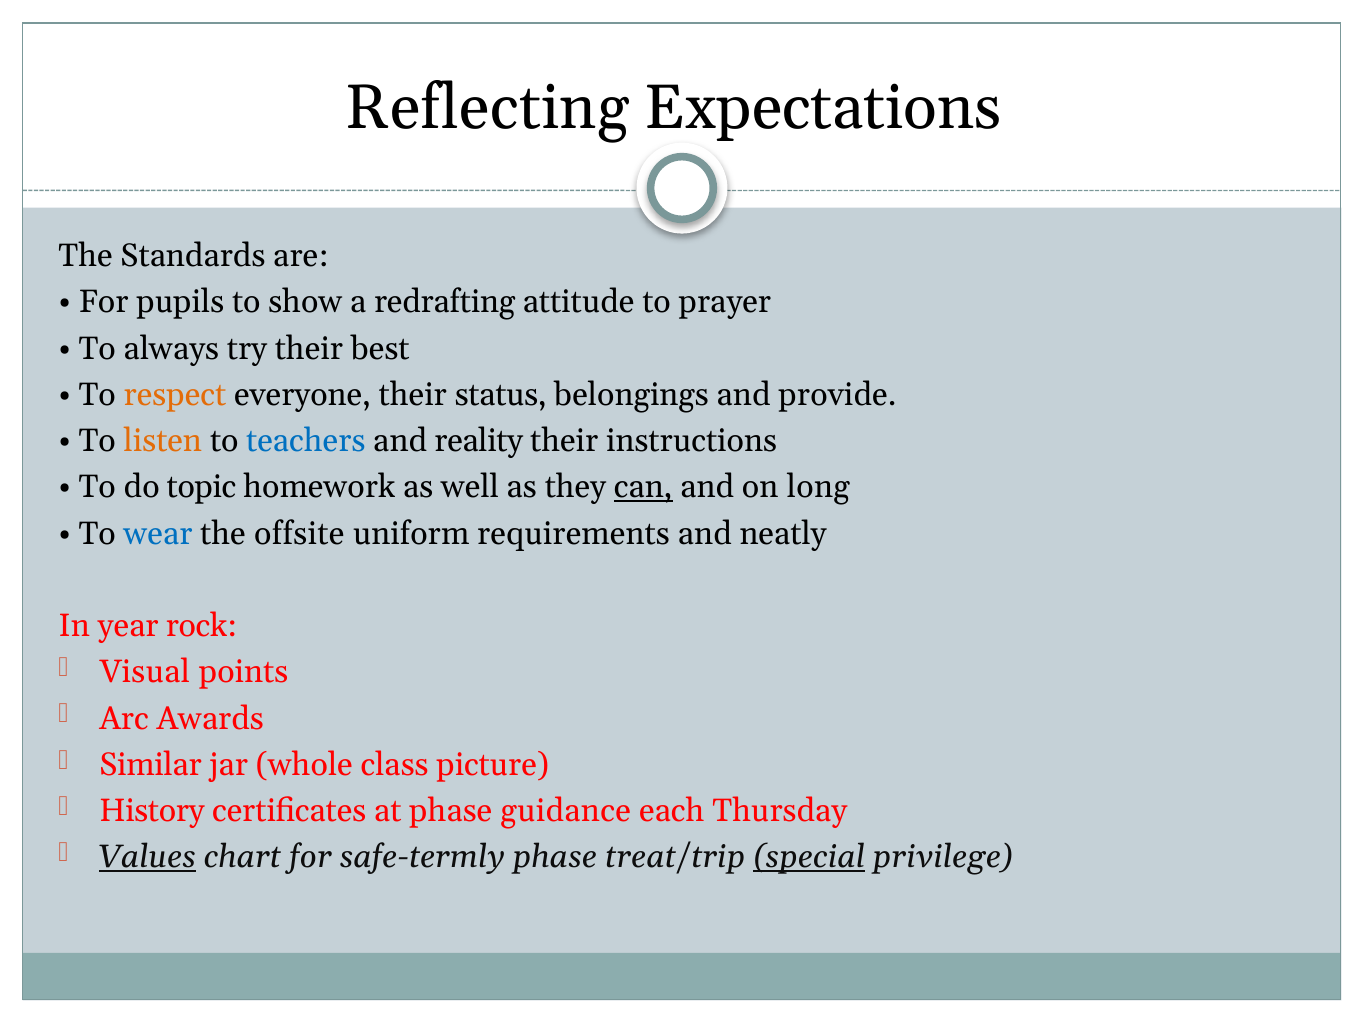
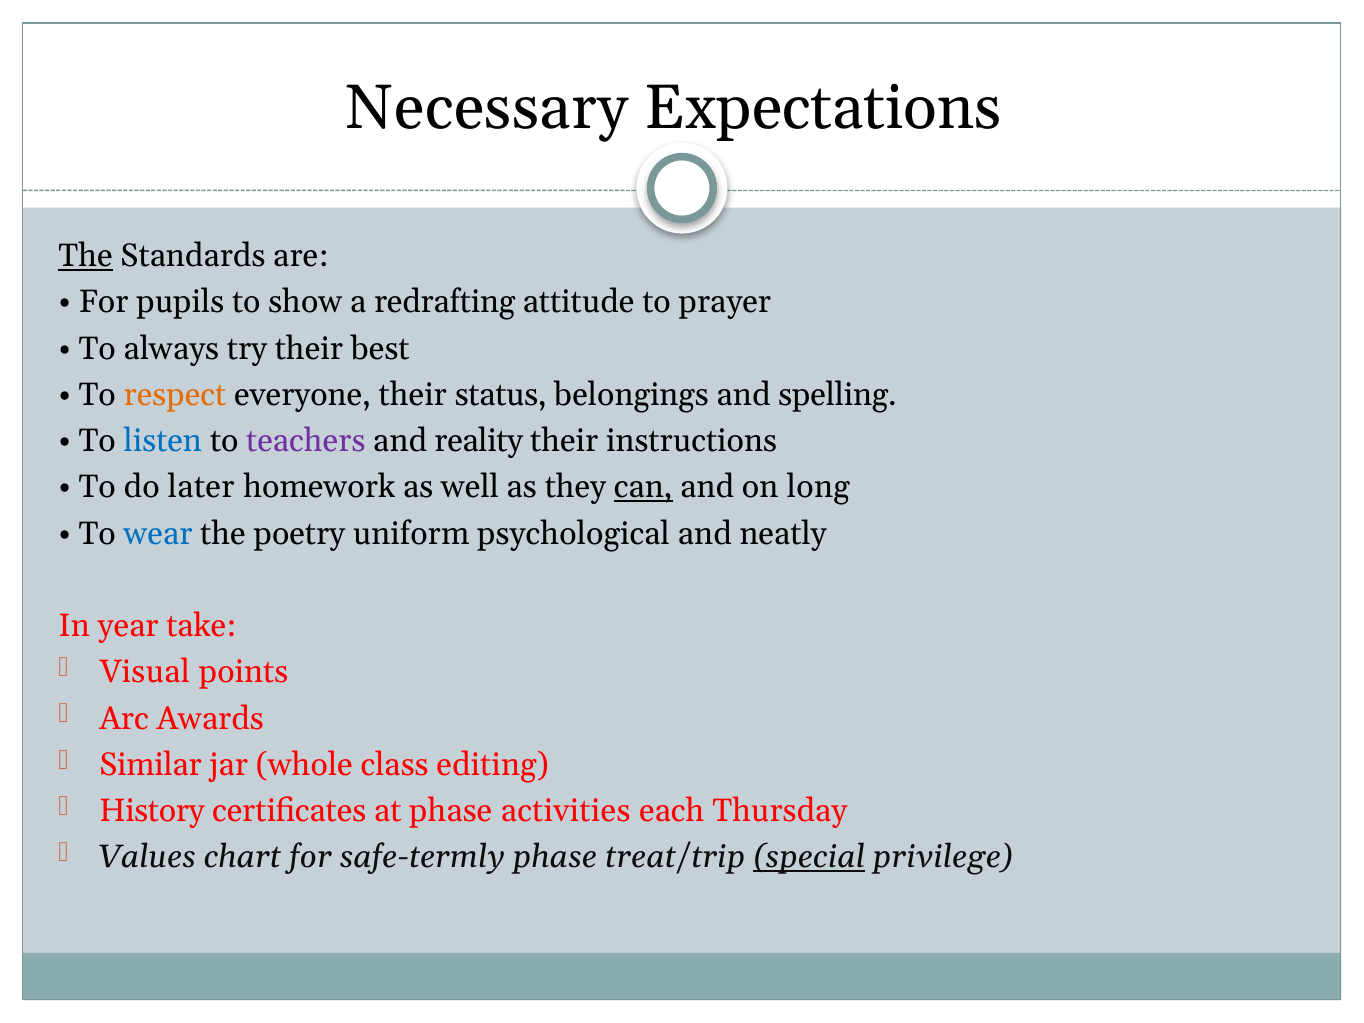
Reflecting: Reflecting -> Necessary (487, 107)
The underline: none -> present (86, 256)
provide: provide -> spelling (838, 395)
listen colour: orange -> blue (163, 441)
teachers colour: blue -> purple (306, 441)
topic: topic -> later (201, 487)
offsite: offsite -> poetry (299, 534)
requirements: requirements -> psychological (574, 534)
rock: rock -> take (201, 626)
picture: picture -> editing (493, 765)
guidance: guidance -> activities (566, 811)
Values underline: present -> none (148, 857)
